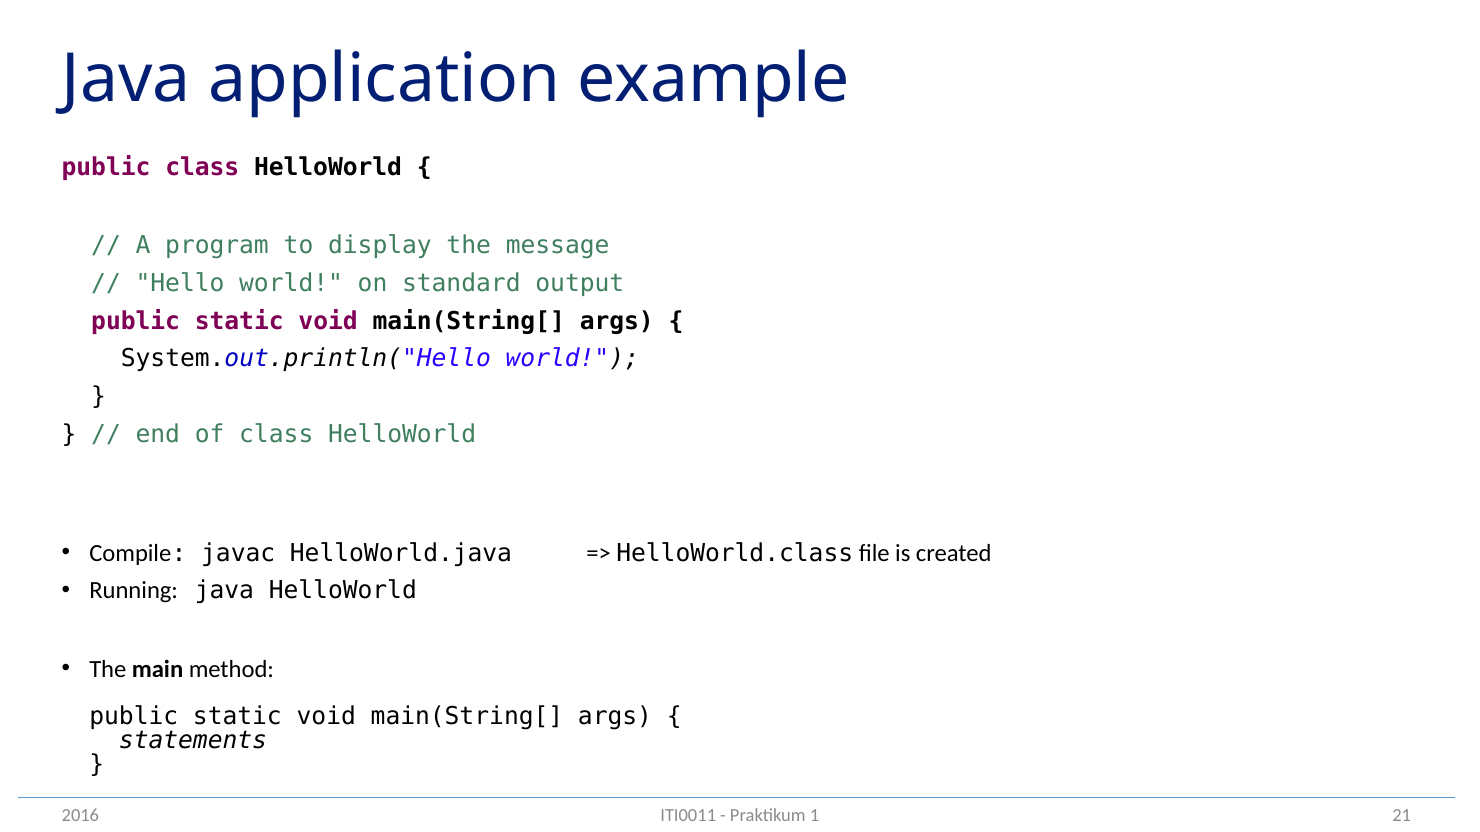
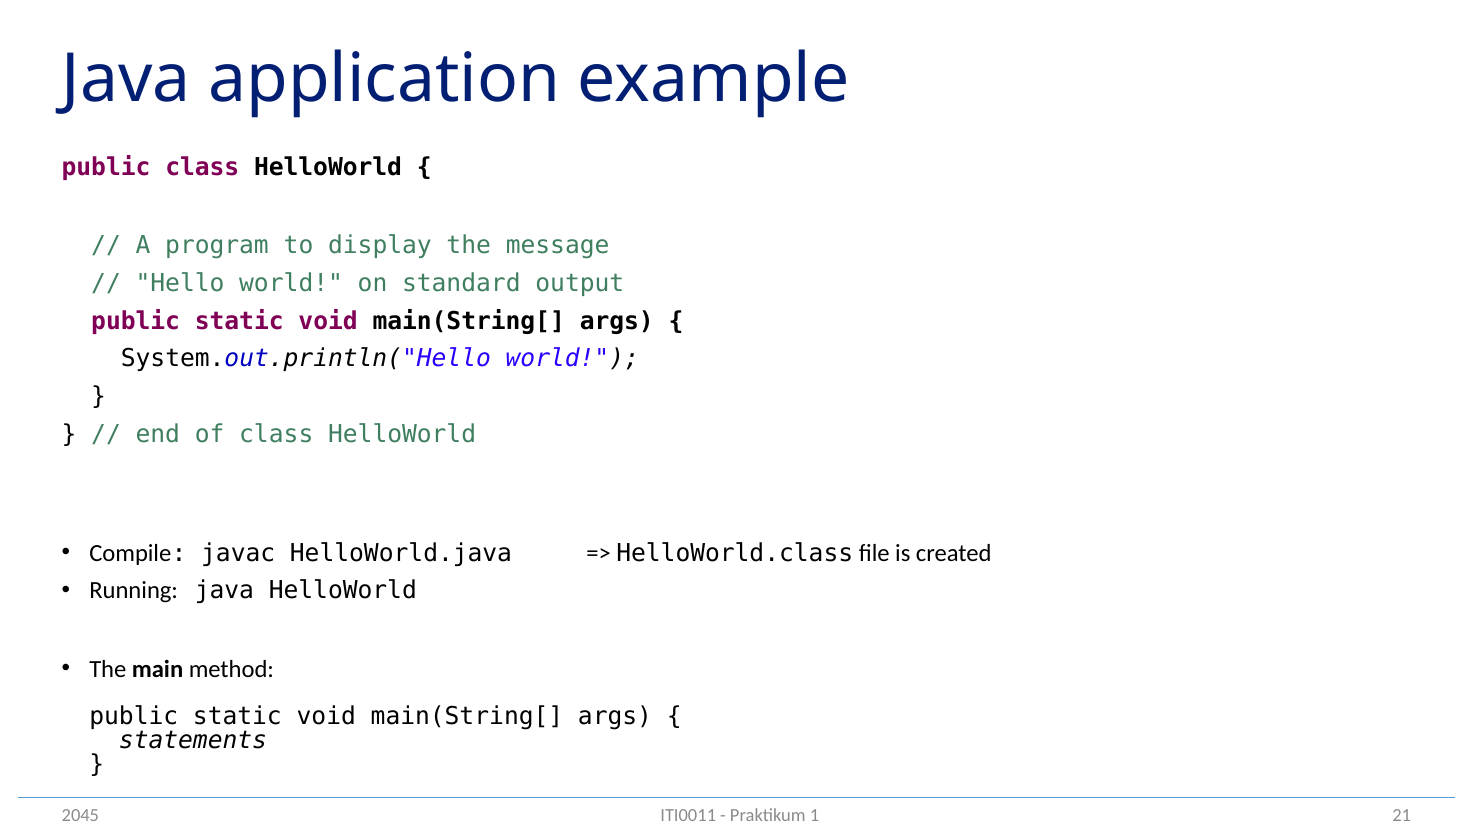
2016: 2016 -> 2045 (80, 816)
